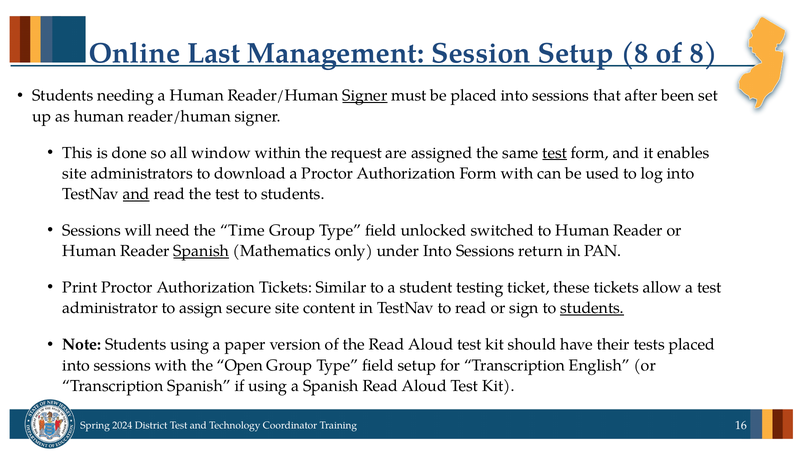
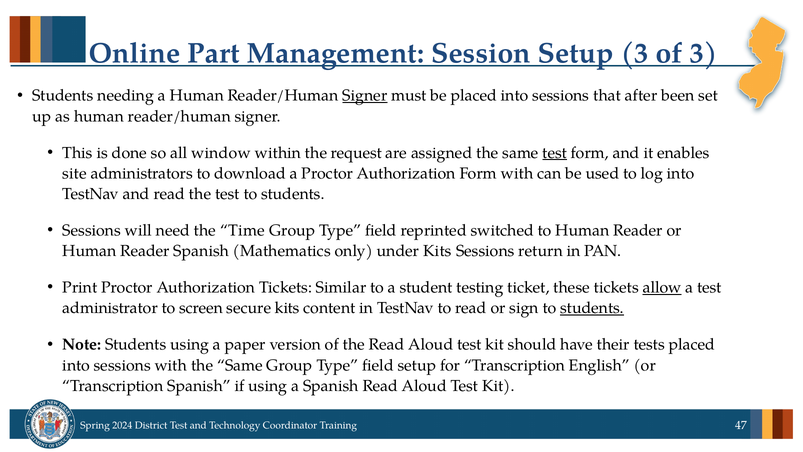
Last: Last -> Part (214, 53)
Setup 8: 8 -> 3 (635, 53)
of 8: 8 -> 3 (704, 53)
and underline: present -> none (136, 194)
unlocked: unlocked -> reprinted (434, 230)
Spanish underline: present -> none (201, 251)
under Into: Into -> Kits (437, 251)
allow underline: none -> present (662, 287)
assign: assign -> screen (201, 308)
secure site: site -> kits (287, 308)
with the Open: Open -> Same (240, 365)
16: 16 -> 47 (741, 425)
